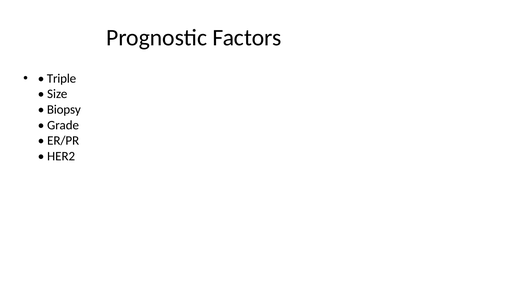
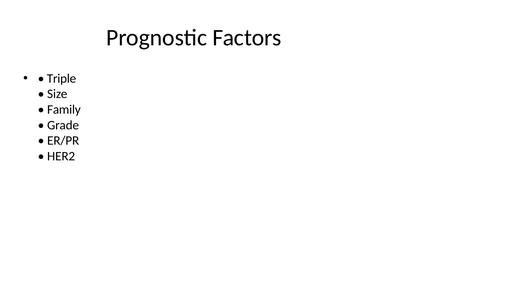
Biopsy: Biopsy -> Family (64, 109)
